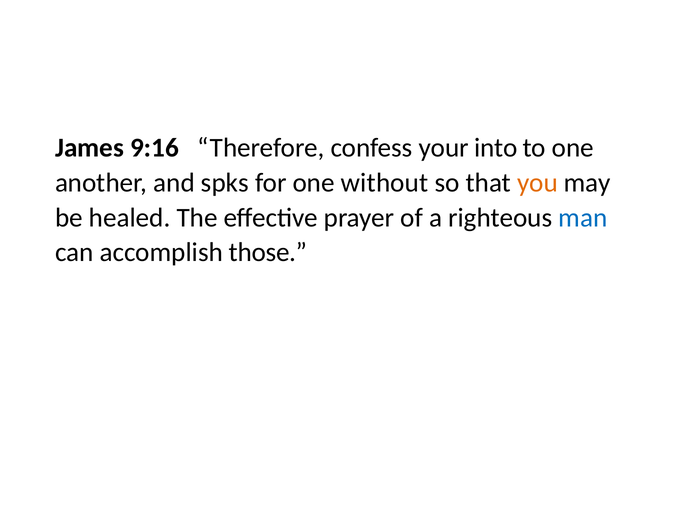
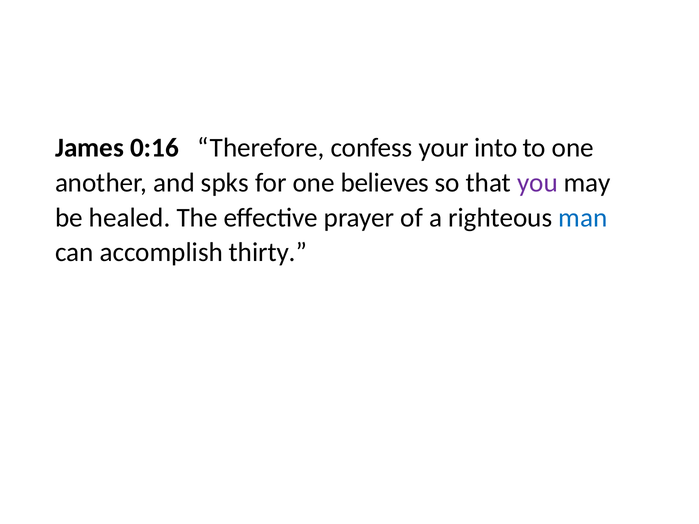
9:16: 9:16 -> 0:16 (154, 148)
without: without -> believes (385, 183)
you colour: orange -> purple (537, 183)
those: those -> thirty (268, 252)
